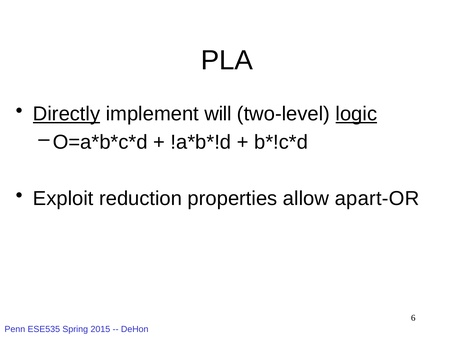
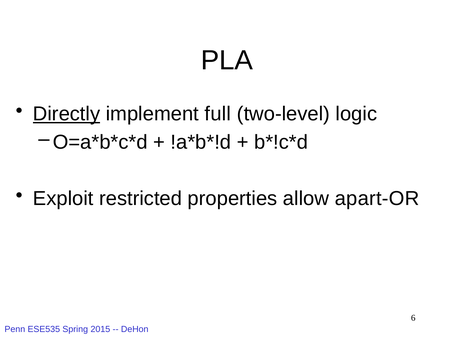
will: will -> full (218, 114)
logic underline: present -> none (356, 114)
reduction: reduction -> restricted (141, 199)
